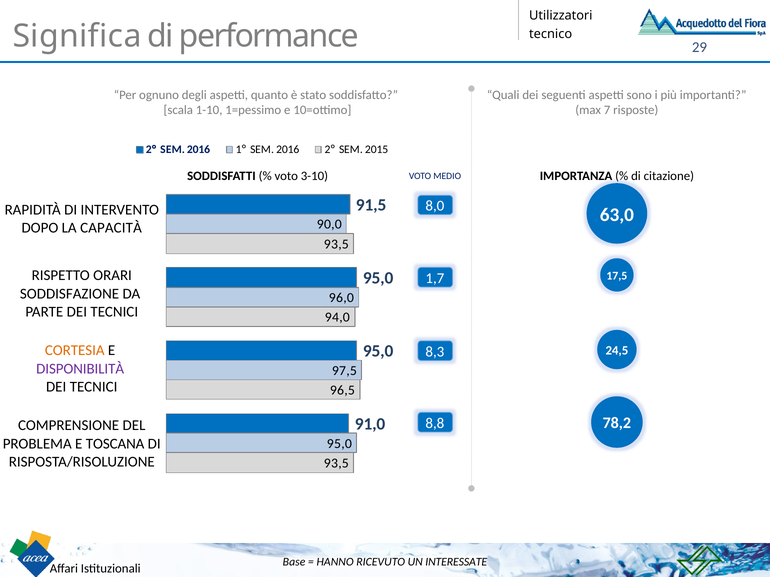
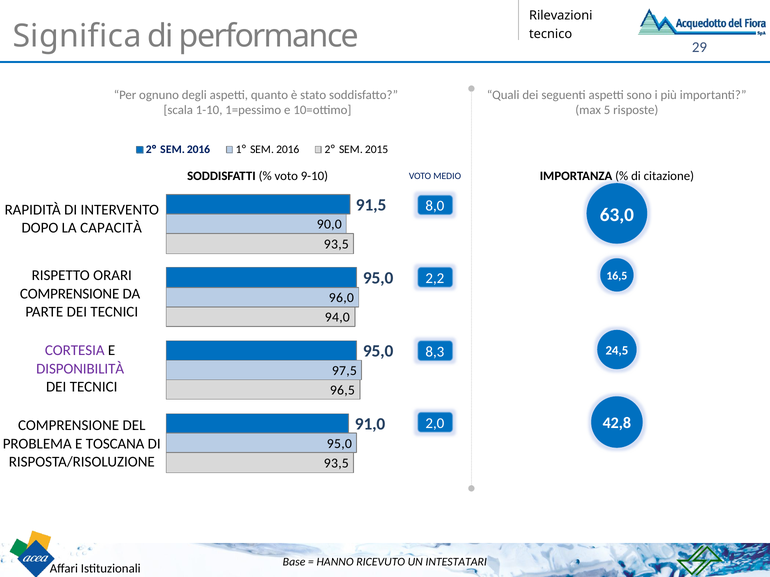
Utilizzatori: Utilizzatori -> Rilevazioni (561, 16)
7: 7 -> 5 (607, 110)
3-10: 3-10 -> 9-10 (314, 176)
17,5: 17,5 -> 16,5 (617, 276)
1,7: 1,7 -> 2,2 (435, 278)
SODDISFAZIONE: SODDISFAZIONE -> COMPRENSIONE (70, 294)
CORTESIA colour: orange -> purple (75, 351)
78,2: 78,2 -> 42,8 (617, 424)
8,8: 8,8 -> 2,0 (435, 424)
INTERESSATE: INTERESSATE -> INTESTATARI (456, 562)
